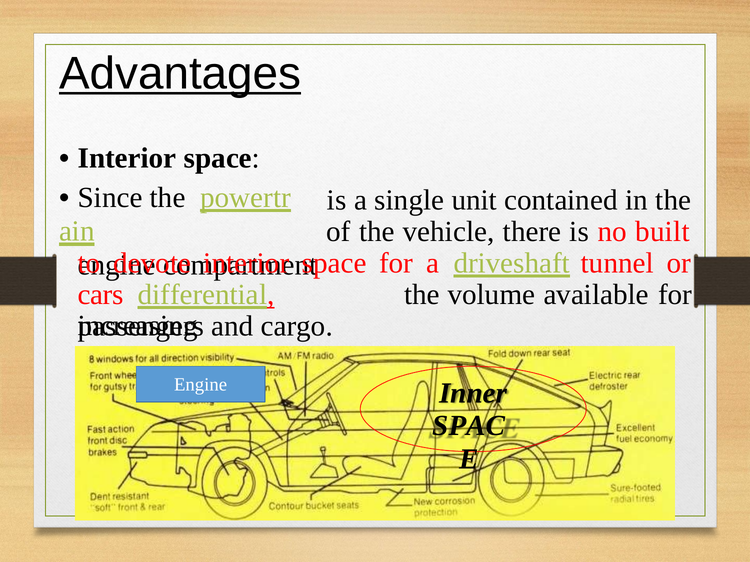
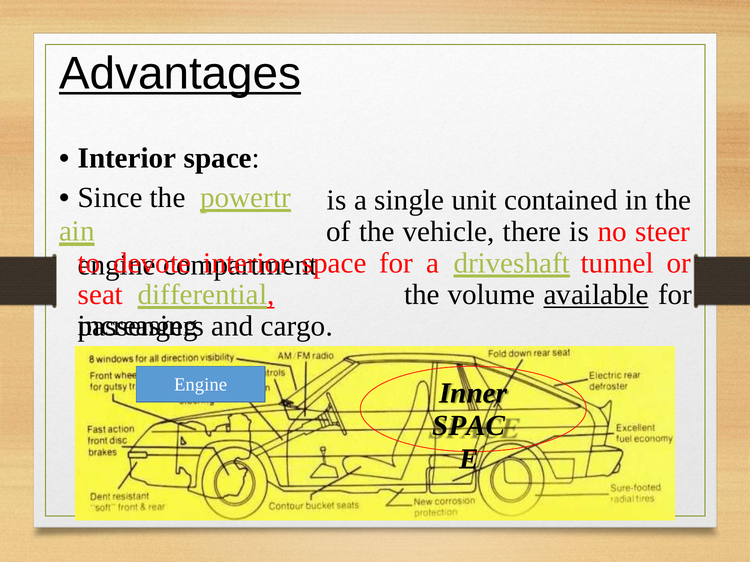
built: built -> steer (663, 232)
cars: cars -> seat (100, 295)
available underline: none -> present (596, 295)
